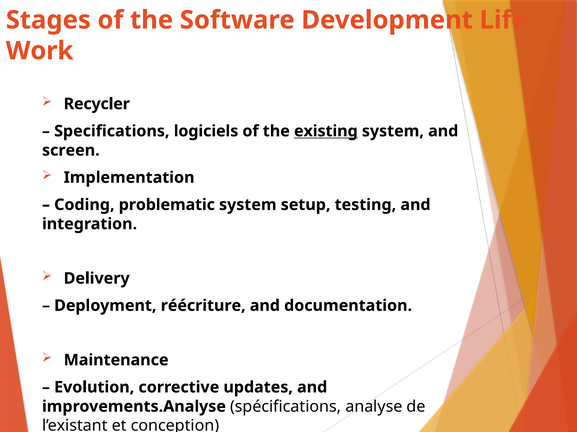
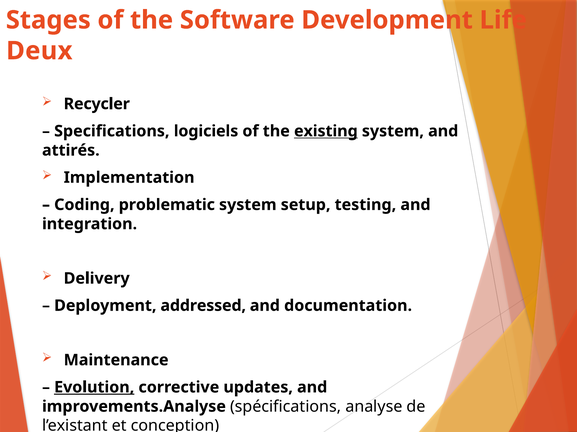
Work: Work -> Deux (39, 51)
screen: screen -> attirés (71, 151)
réécriture: réécriture -> addressed (203, 306)
Evolution underline: none -> present (94, 388)
